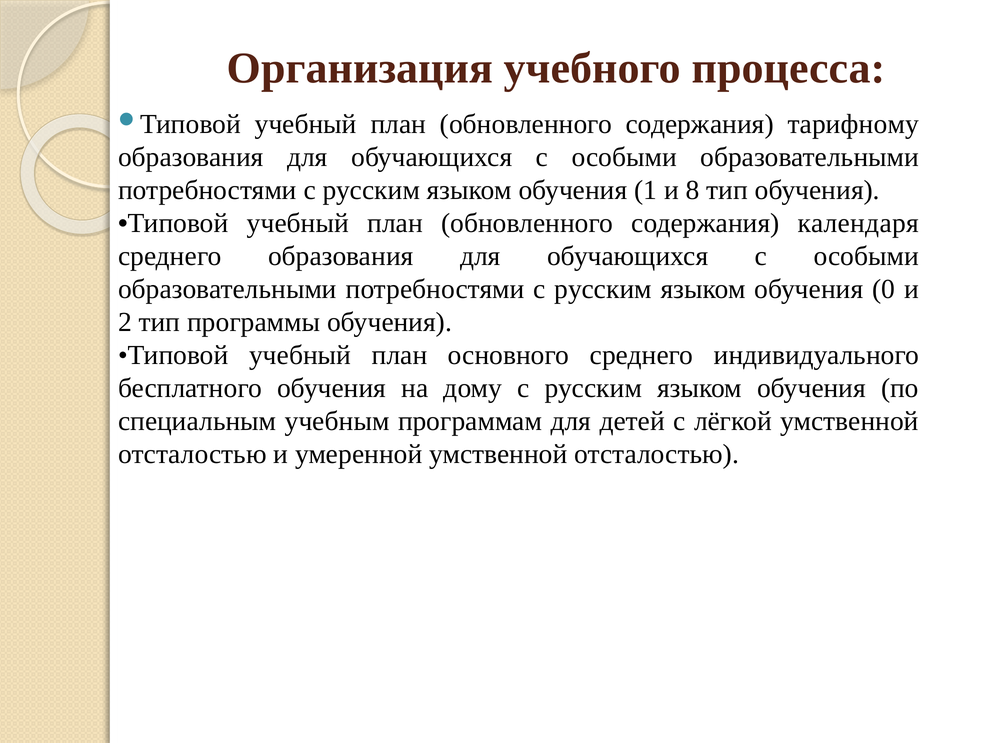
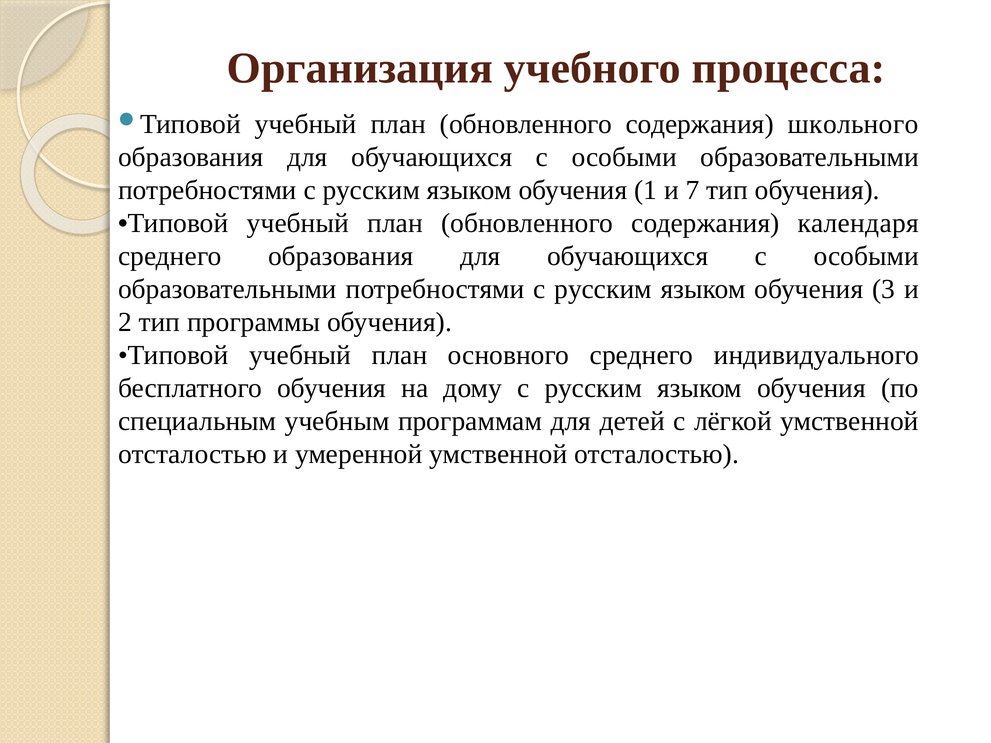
тарифному: тарифному -> школьного (853, 124)
8: 8 -> 7 (693, 190)
0: 0 -> 3 (884, 289)
